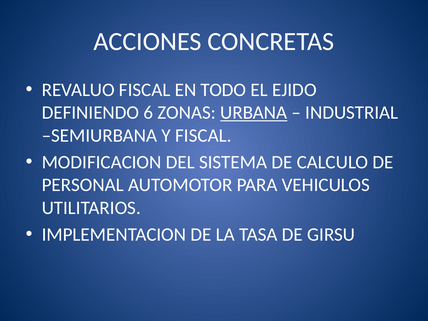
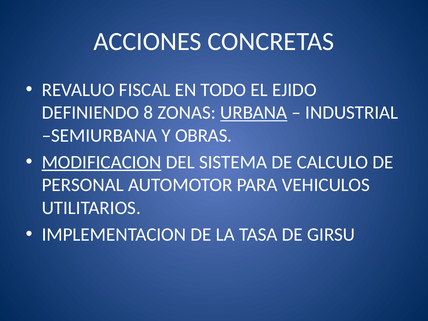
6: 6 -> 8 (148, 113)
Y FISCAL: FISCAL -> OBRAS (204, 135)
MODIFICACION underline: none -> present (102, 162)
